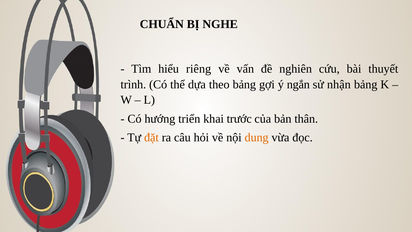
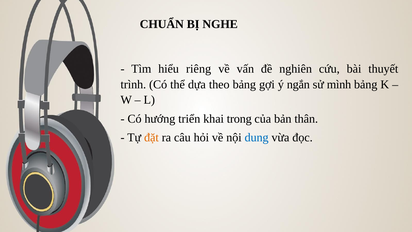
nhận: nhận -> mình (339, 84)
trước: trước -> trong (239, 119)
dung colour: orange -> blue (257, 137)
